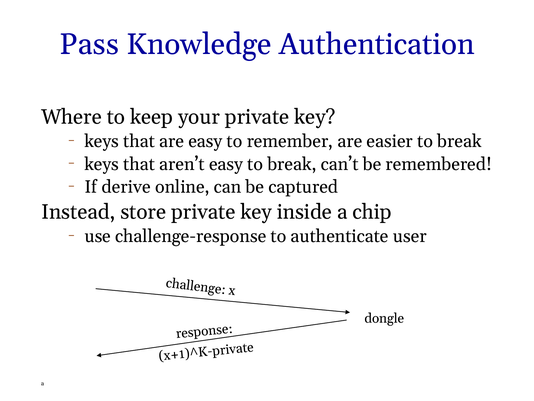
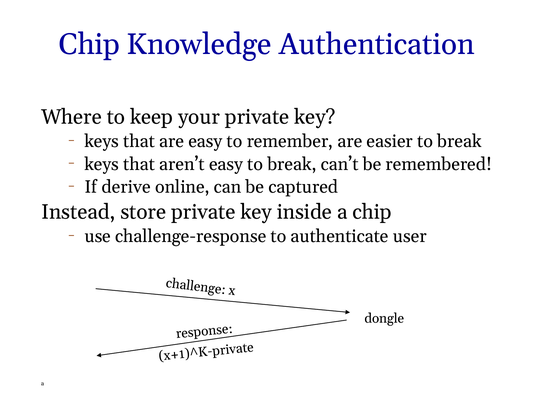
Pass: Pass -> Chip (89, 44)
